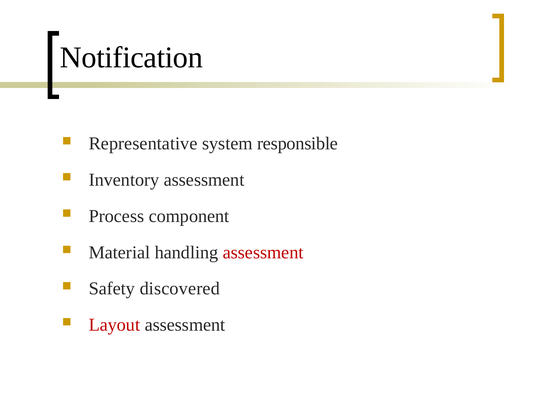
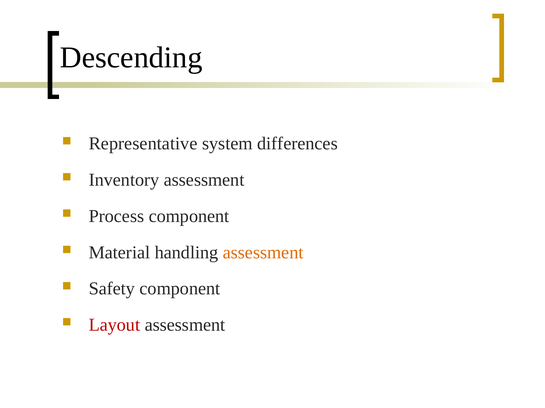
Notification: Notification -> Descending (131, 58)
responsible: responsible -> differences (297, 144)
assessment colour: red -> orange (263, 253)
Safety discovered: discovered -> component (180, 289)
